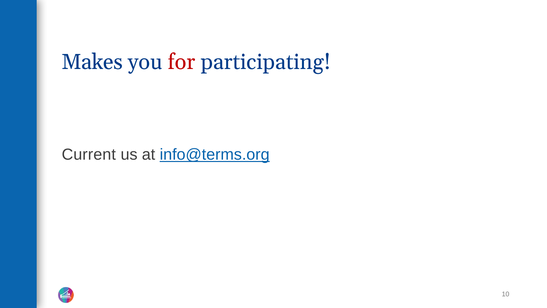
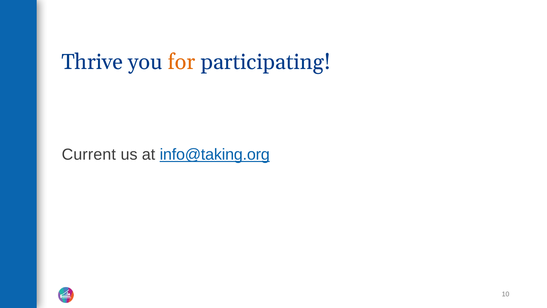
Makes: Makes -> Thrive (92, 62)
for colour: red -> orange (182, 62)
info@terms.org: info@terms.org -> info@taking.org (215, 154)
